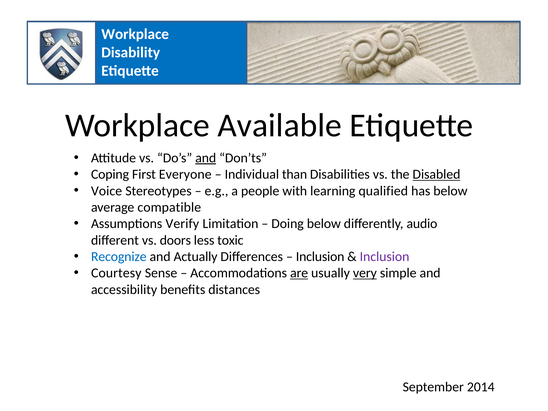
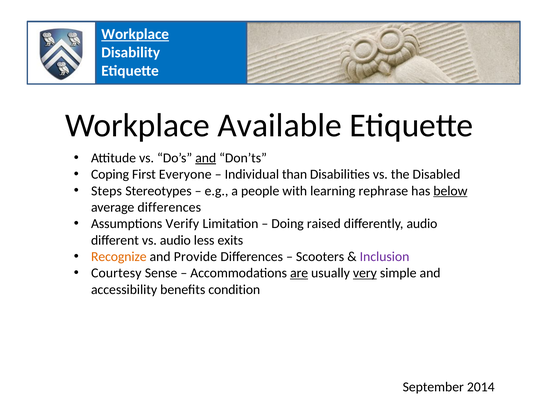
Workplace underline: none -> present (135, 34)
Disabled underline: present -> none (436, 174)
Voice: Voice -> Steps (107, 191)
qualified: qualified -> rephrase (383, 191)
below underline: none -> present (450, 191)
average compatible: compatible -> differences (169, 207)
Doing below: below -> raised (324, 224)
vs doors: doors -> audio (175, 240)
toxic: toxic -> exits (230, 240)
Recognize colour: blue -> orange (119, 257)
Actually: Actually -> Provide (195, 257)
Inclusion: Inclusion -> Scooters (320, 257)
distances: distances -> condition (234, 290)
